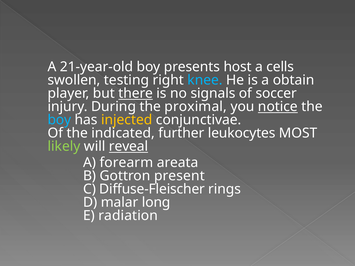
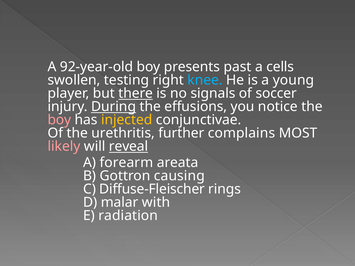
21-year-old: 21-year-old -> 92-year-old (97, 67)
host: host -> past (238, 67)
obtain: obtain -> young (294, 80)
During underline: none -> present (114, 107)
proximal: proximal -> effusions (196, 107)
notice underline: present -> none (278, 107)
boy colour: light blue -> pink (59, 120)
indicated: indicated -> urethritis (123, 133)
leukocytes: leukocytes -> complains (242, 133)
likely colour: light green -> pink (64, 147)
present: present -> causing (179, 176)
long: long -> with (156, 202)
